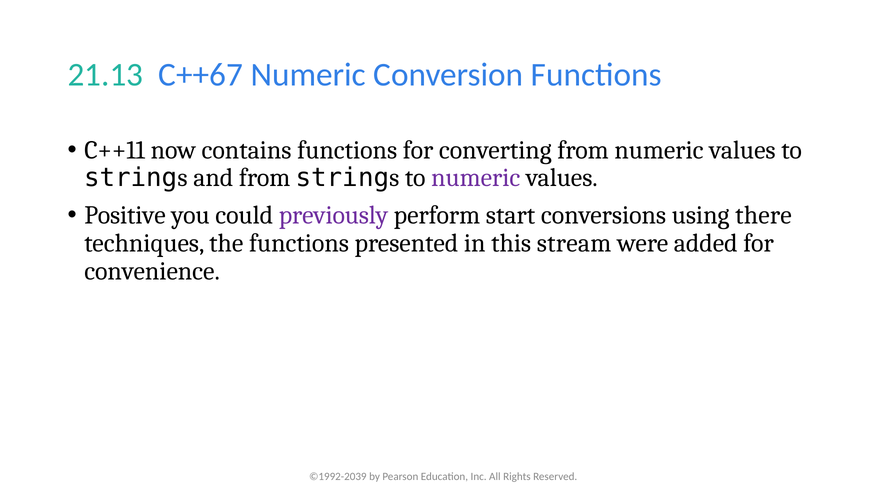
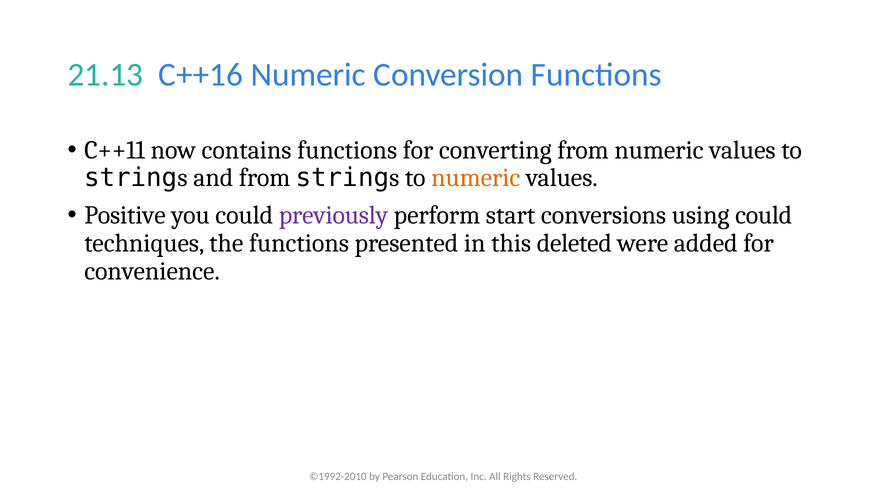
C++67: C++67 -> C++16 (201, 75)
numeric colour: purple -> orange (476, 178)
using there: there -> could (764, 215)
stream: stream -> deleted (574, 243)
©1992-2039: ©1992-2039 -> ©1992-2010 (338, 476)
